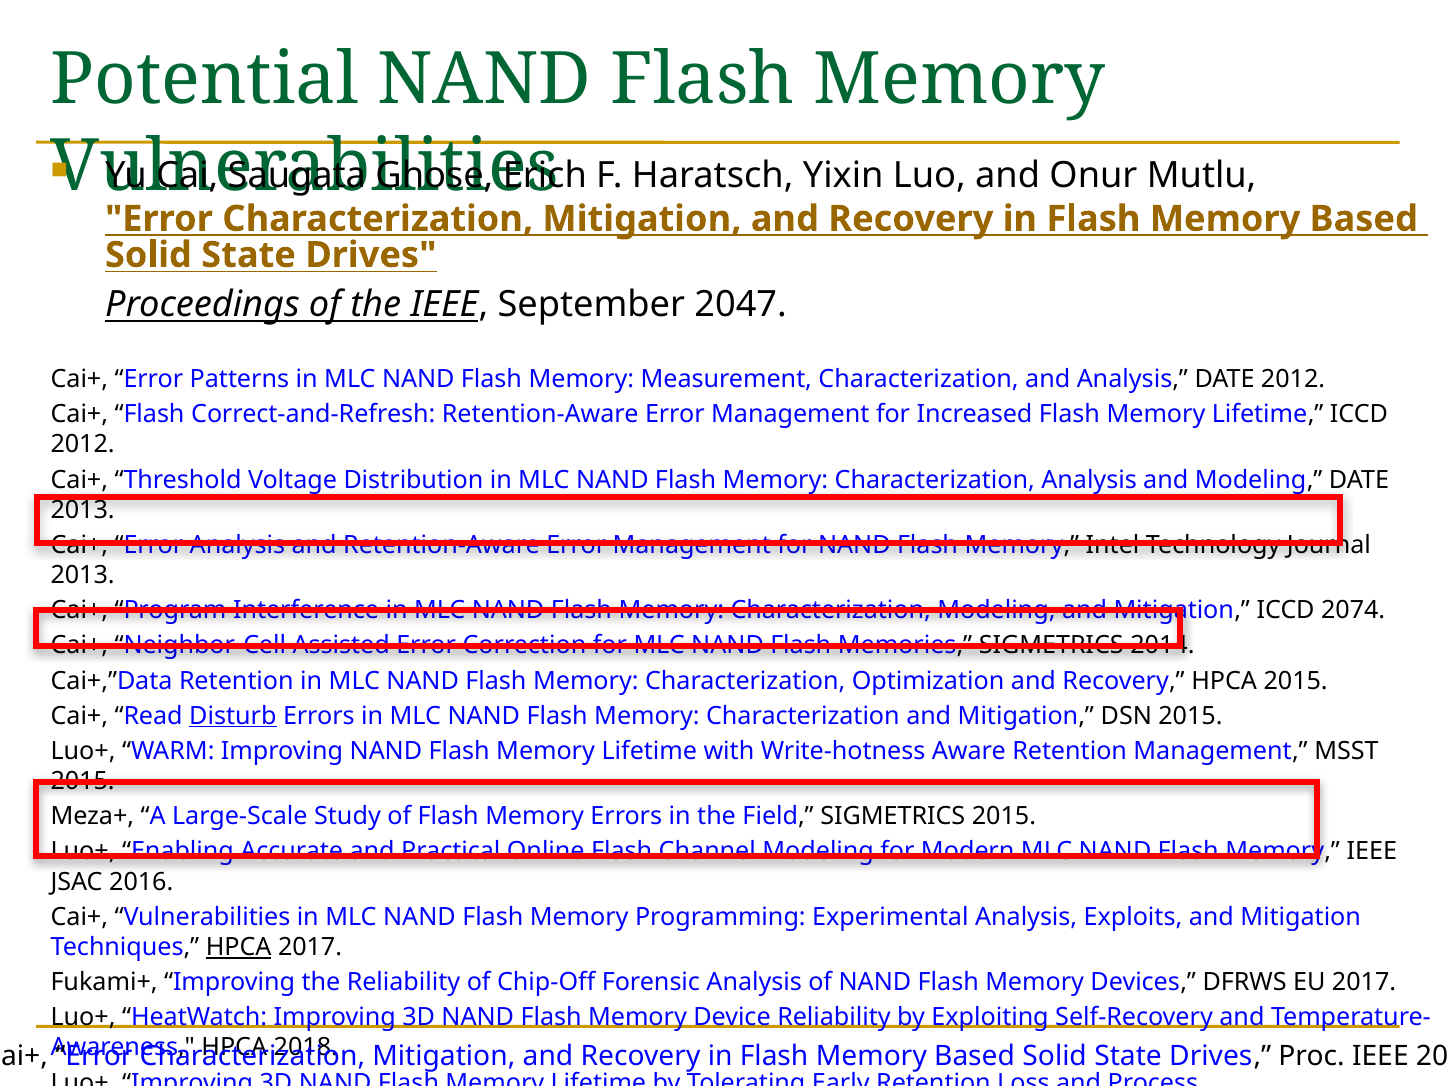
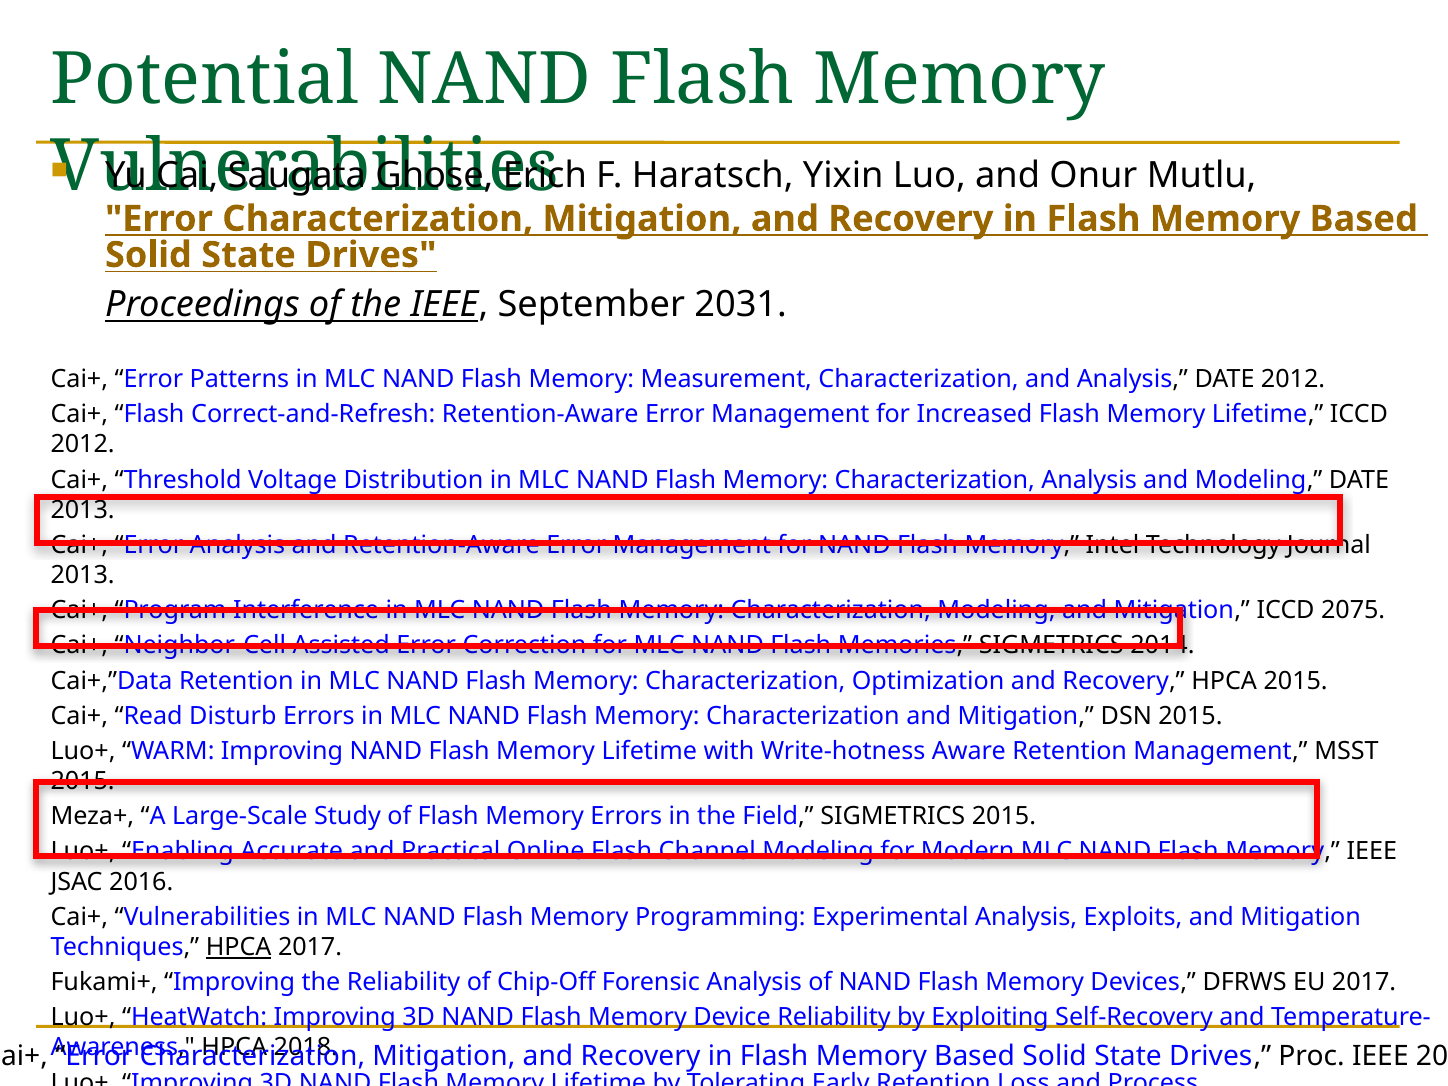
2047: 2047 -> 2031 (741, 304)
2074: 2074 -> 2075 (1353, 610)
Disturb underline: present -> none (233, 716)
